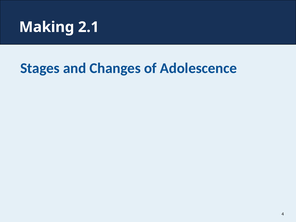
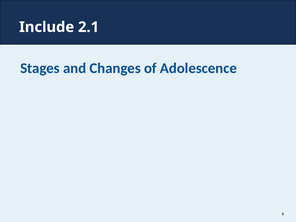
Making: Making -> Include (47, 27)
